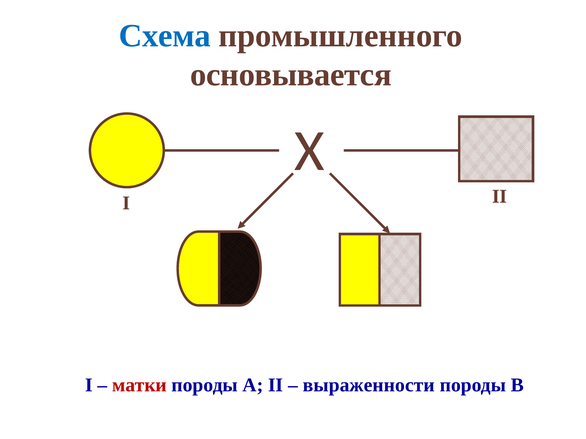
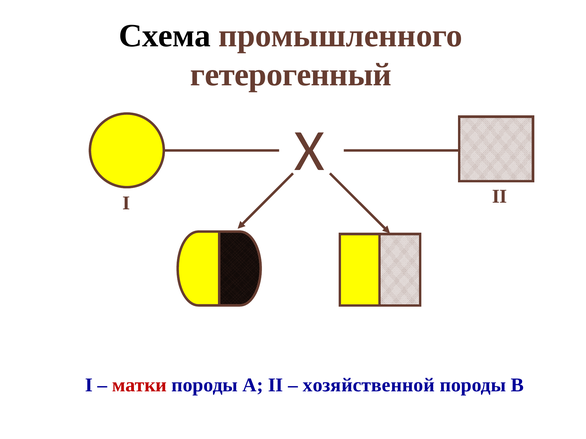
Схема colour: blue -> black (165, 36)
основывается: основывается -> гетерогенный (291, 75)
выраженности: выраженности -> хозяйственной (369, 386)
